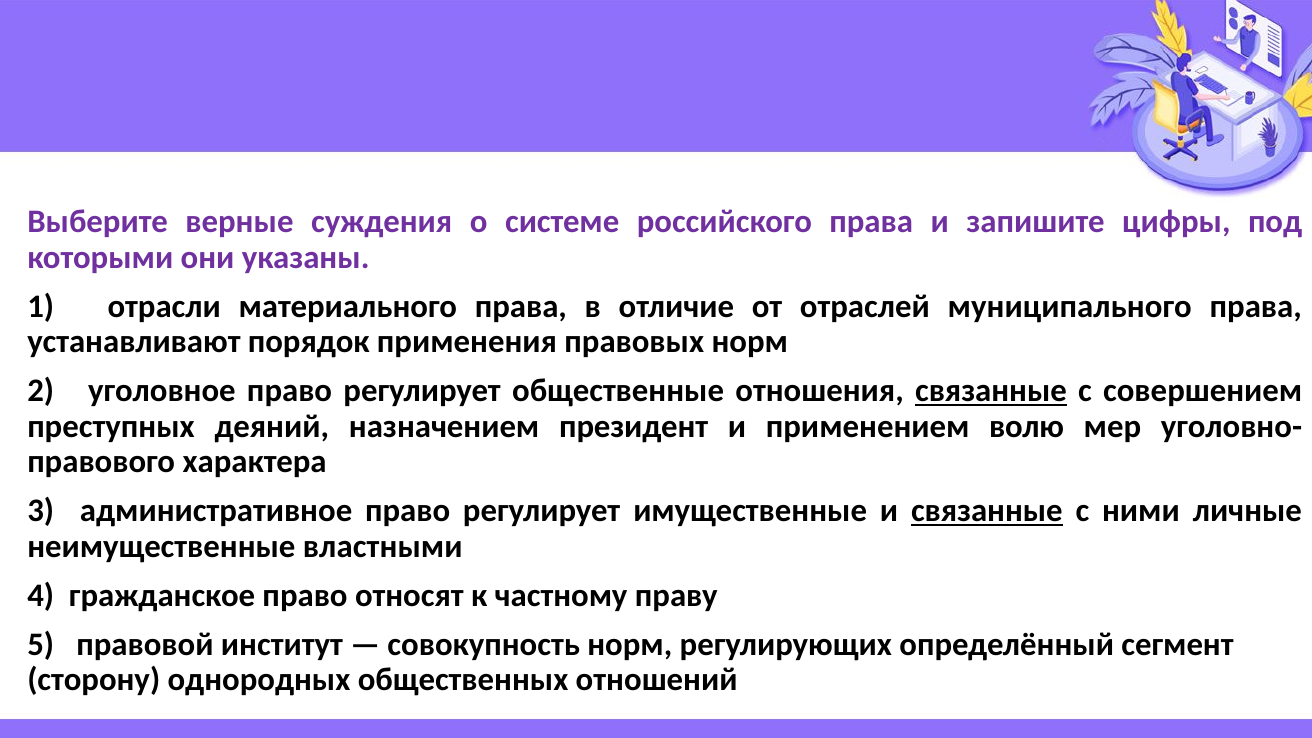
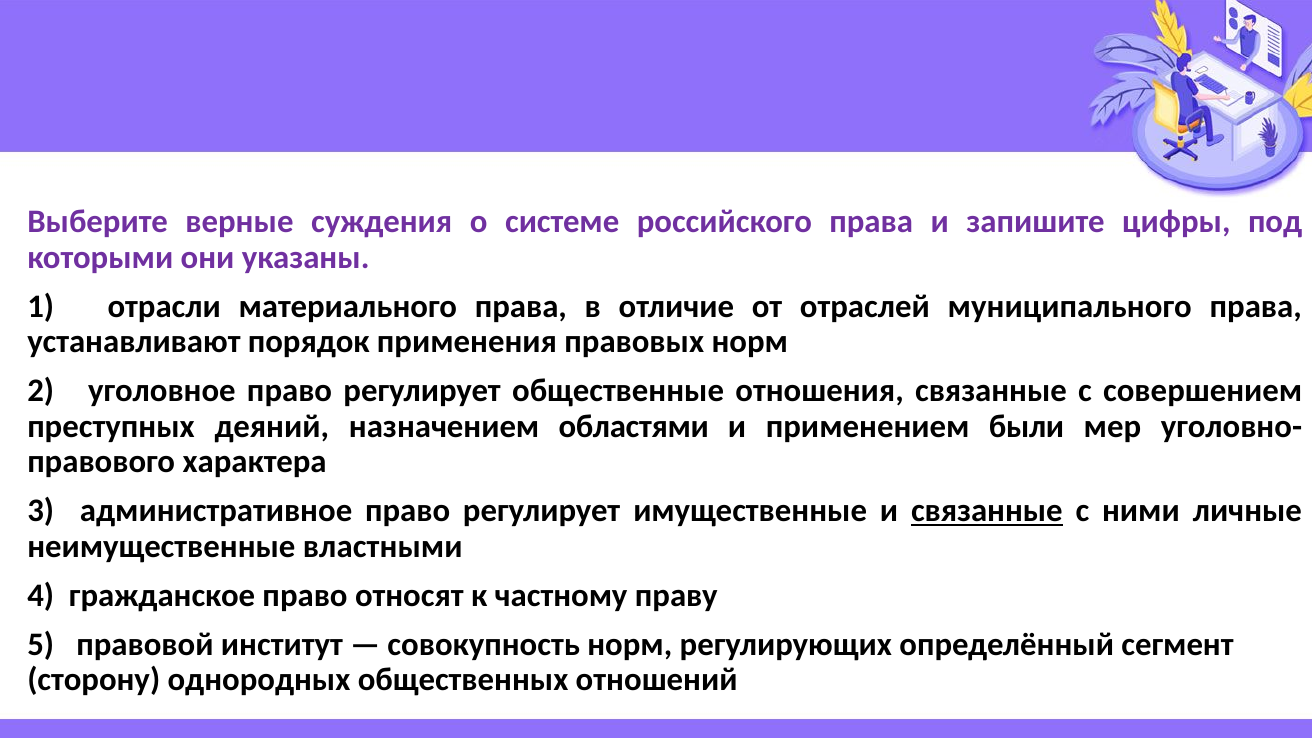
связанные underline: present -> none (991, 391)
президент: президент -> областями (634, 426)
волю: волю -> были (1027, 426)
